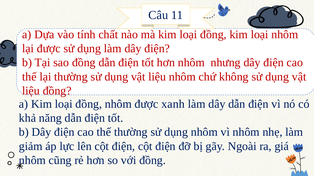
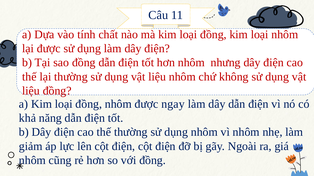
xanh: xanh -> ngay (173, 104)
